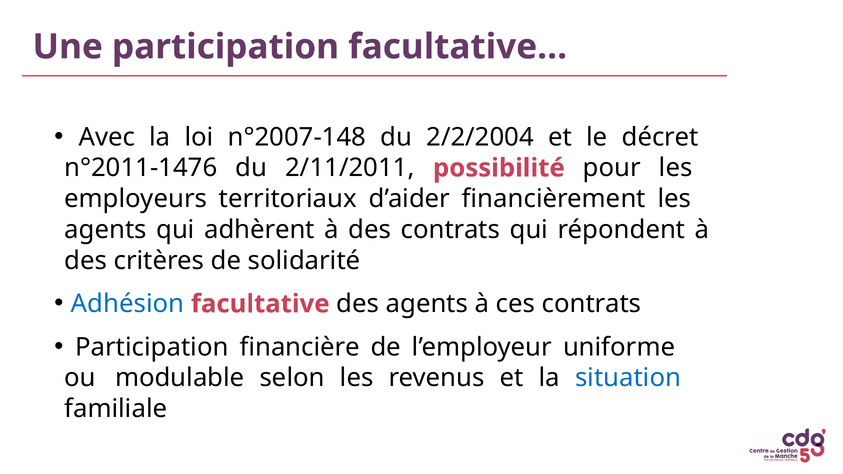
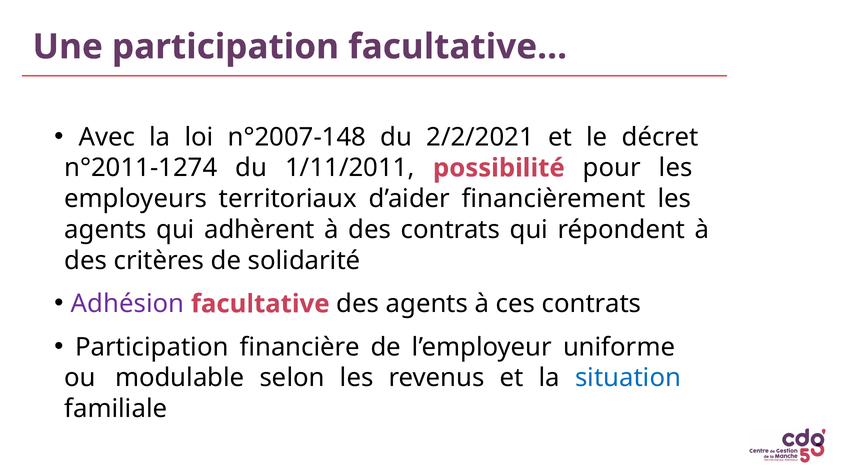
2/2/2004: 2/2/2004 -> 2/2/2021 (480, 137)
n°2011-1476: n°2011-1476 -> n°2011-1274 (141, 168)
2/11/2011: 2/11/2011 -> 1/11/2011 (350, 168)
Adhésion colour: blue -> purple (128, 304)
